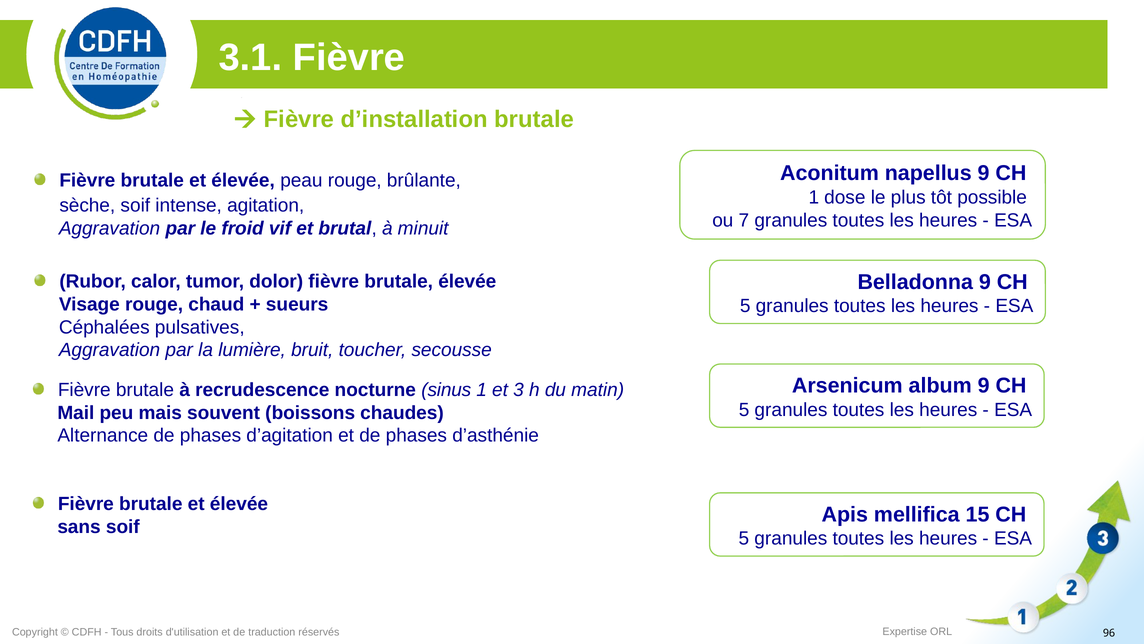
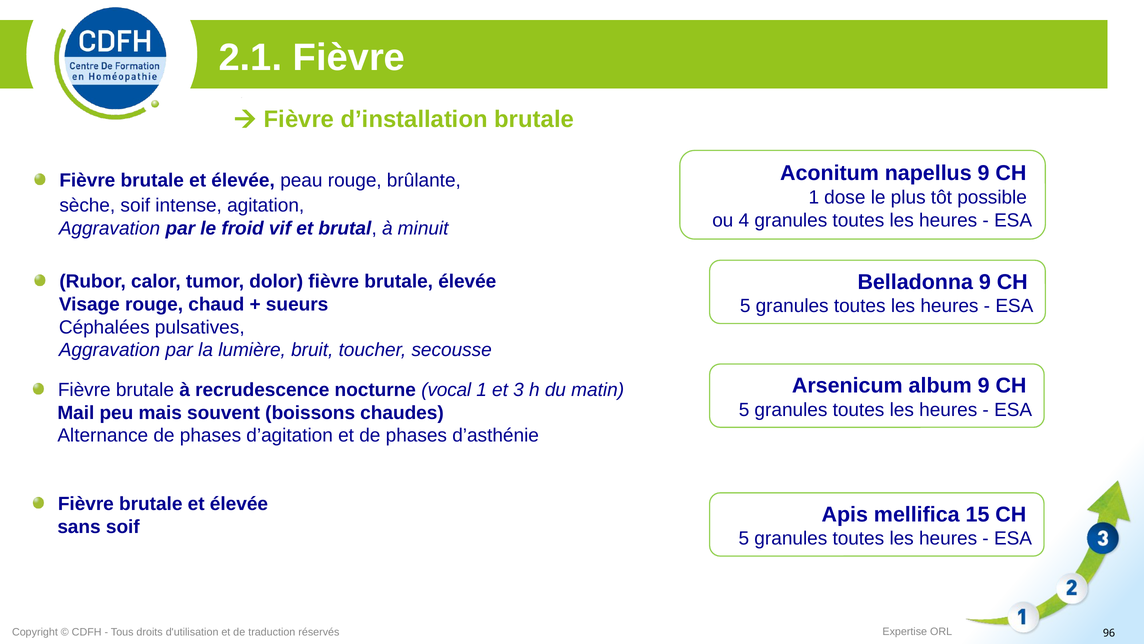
3.1: 3.1 -> 2.1 (250, 57)
7: 7 -> 4 (744, 220)
sinus: sinus -> vocal (446, 390)
